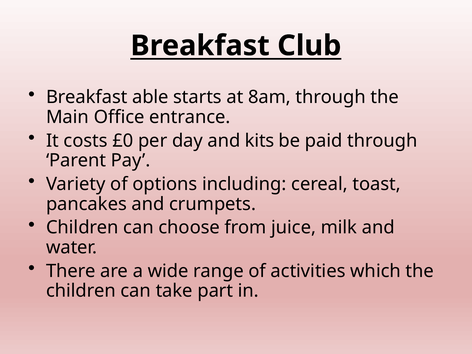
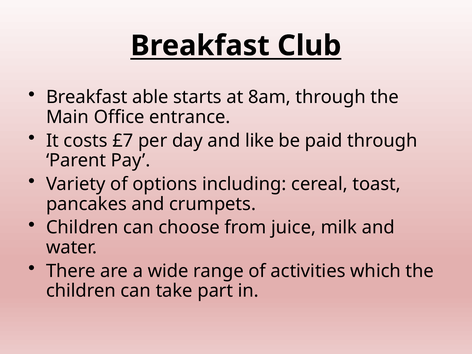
£0: £0 -> £7 (123, 141)
kits: kits -> like (260, 141)
